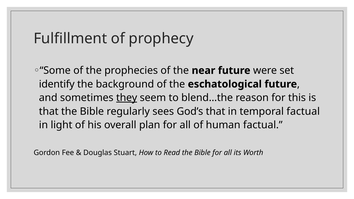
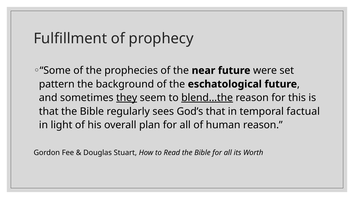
identify: identify -> pattern (57, 84)
blend…the underline: none -> present (207, 98)
human factual: factual -> reason (263, 125)
